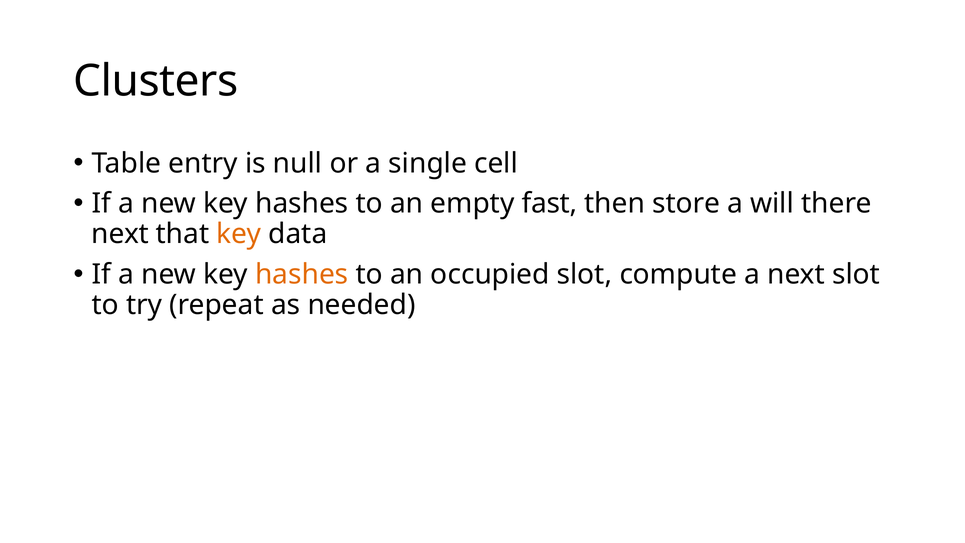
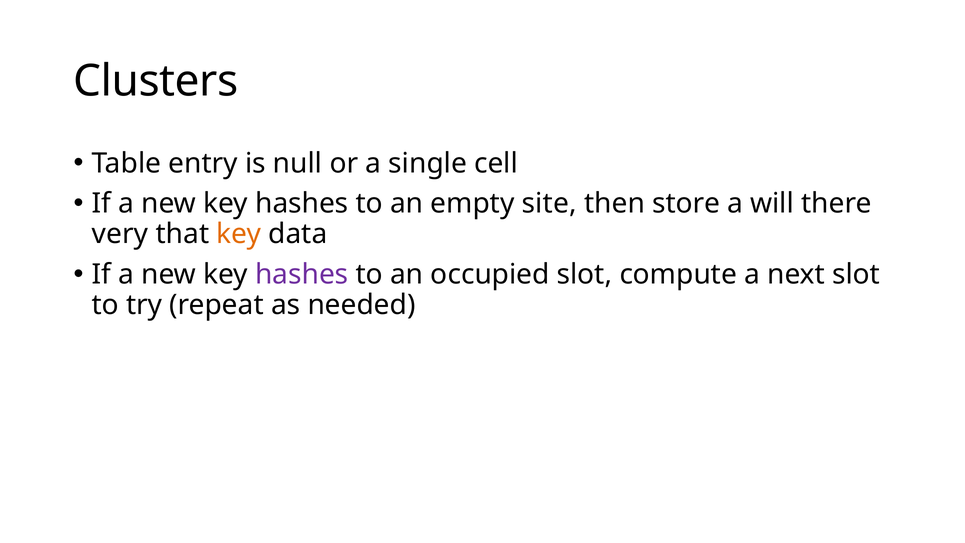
fast: fast -> site (549, 204)
next: next -> very (120, 234)
hashes colour: orange -> purple (302, 274)
